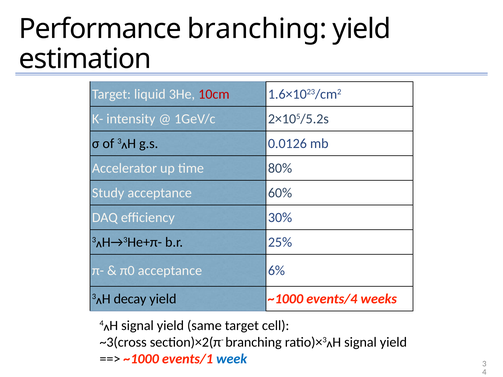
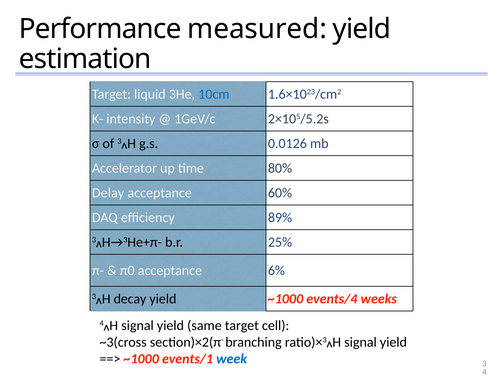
Performance branching: branching -> measured (257, 29)
10cm colour: red -> blue (214, 94)
Study: Study -> Delay (108, 193)
30%: 30% -> 89% (280, 218)
